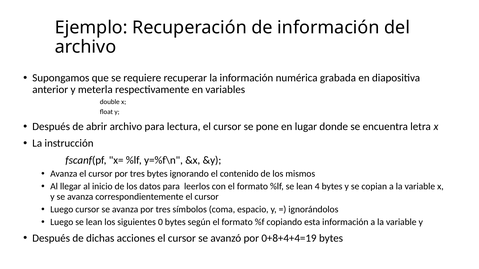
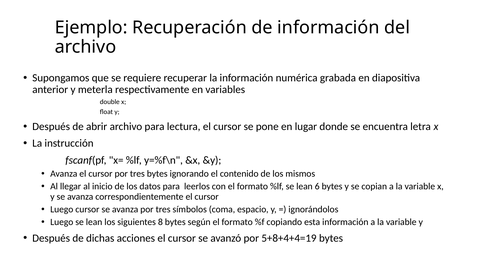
4: 4 -> 6 (317, 187)
0: 0 -> 8 (160, 222)
0+8+4+4=19: 0+8+4+4=19 -> 5+8+4+4=19 (289, 238)
